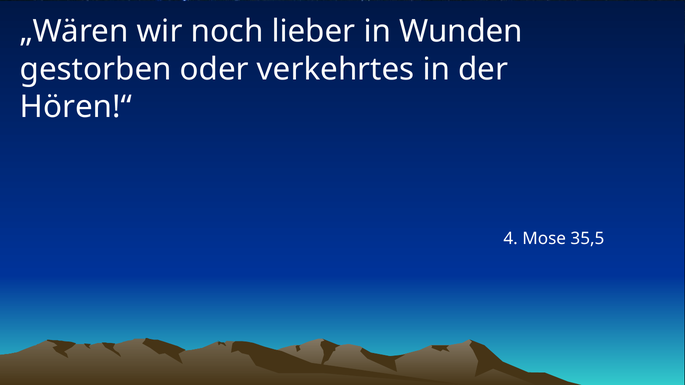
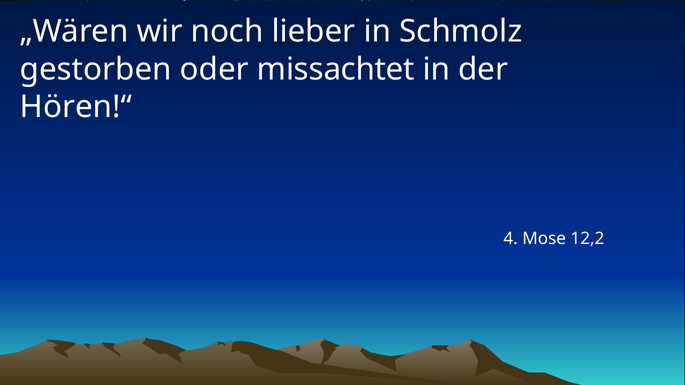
Wunden: Wunden -> Schmolz (461, 32)
verkehrtes: verkehrtes -> missachtet (336, 69)
35,5: 35,5 -> 12,2 (587, 239)
